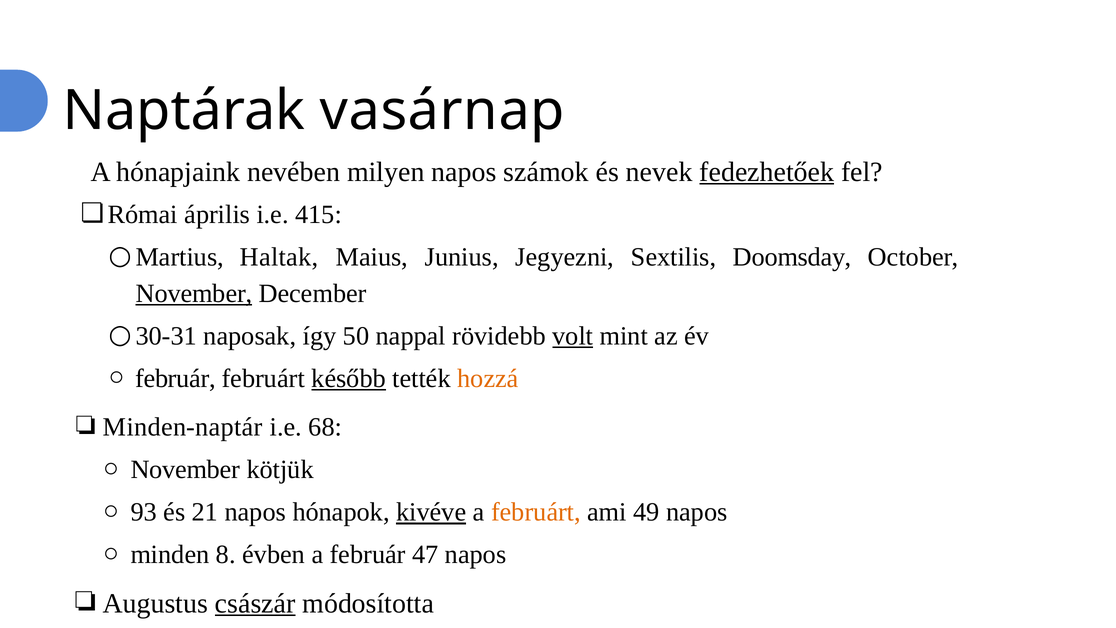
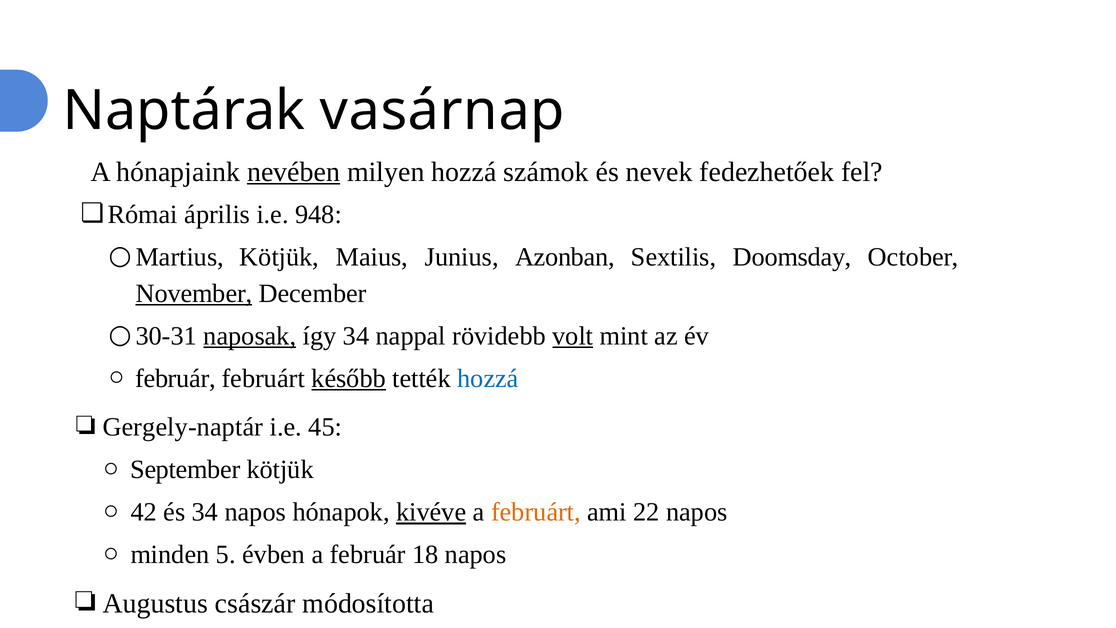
nevében underline: none -> present (294, 172)
milyen napos: napos -> hozzá (464, 172)
fedezhetőek underline: present -> none (767, 172)
415: 415 -> 948 (319, 214)
Haltak: Haltak -> Kötjük (279, 257)
Jegyezni: Jegyezni -> Azonban (565, 257)
naposak underline: none -> present (250, 336)
így 50: 50 -> 34 (356, 336)
hozzá colour: orange -> blue (488, 378)
Minden-naptár: Minden-naptár -> Gergely-naptár (183, 427)
68: 68 -> 45 (325, 427)
November: November -> September (185, 469)
93: 93 -> 42 (144, 512)
és 21: 21 -> 34 (205, 512)
49: 49 -> 22 (646, 512)
8: 8 -> 5 (226, 554)
47: 47 -> 18 (425, 554)
császár underline: present -> none (255, 603)
